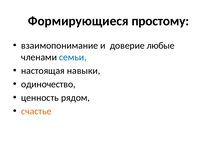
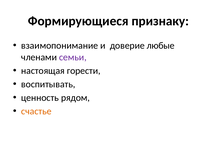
простому: простому -> признаку (160, 21)
семьи colour: blue -> purple (73, 57)
навыки: навыки -> горести (84, 71)
одиночество: одиночество -> воспитывать (48, 84)
